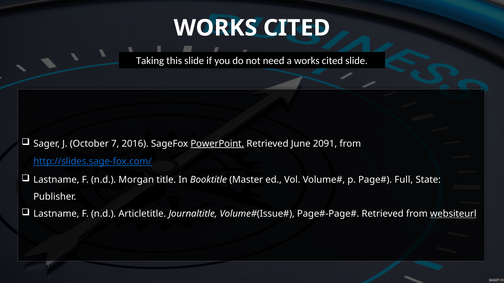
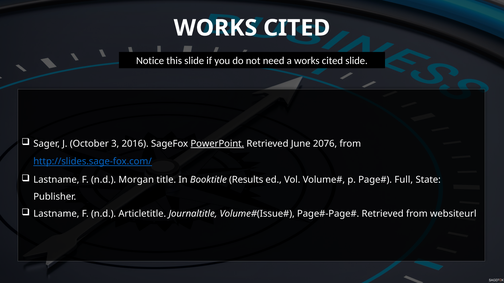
Taking: Taking -> Notice (150, 61)
7: 7 -> 3 (115, 144)
2091: 2091 -> 2076 (325, 144)
Master: Master -> Results (246, 180)
websiteurl underline: present -> none (453, 214)
